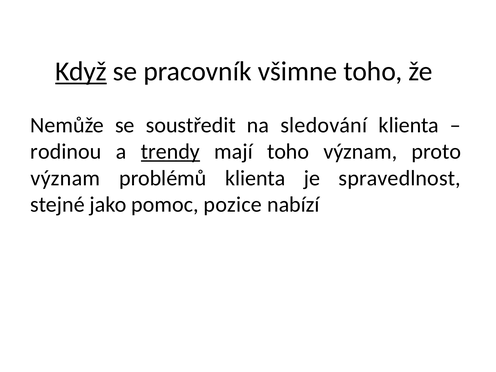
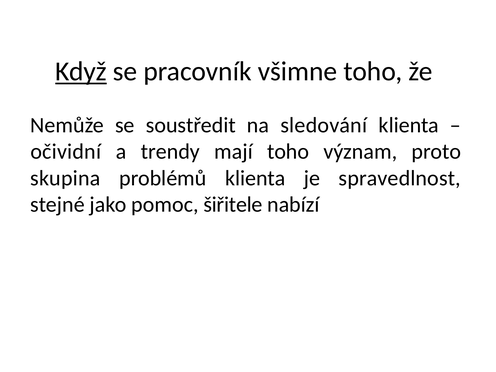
rodinou: rodinou -> očividní (66, 152)
trendy underline: present -> none (170, 152)
význam: význam -> skupina (65, 178)
pozice: pozice -> šiřitele (233, 205)
